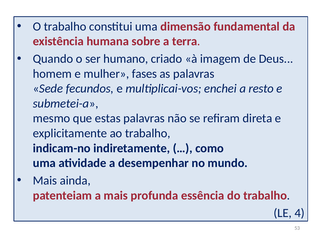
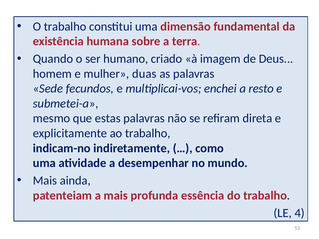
fases: fases -> duas (144, 74)
